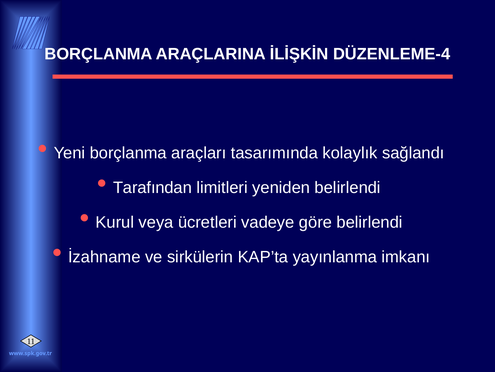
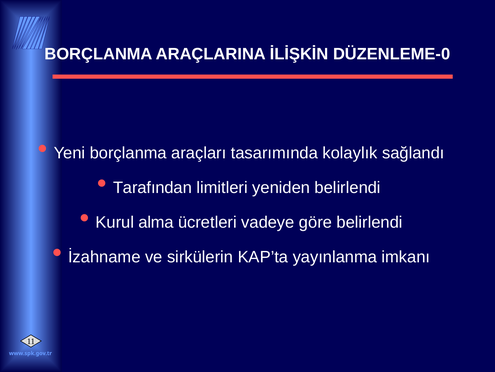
DÜZENLEME-4: DÜZENLEME-4 -> DÜZENLEME-0 (392, 54)
veya: veya -> alma (156, 222)
